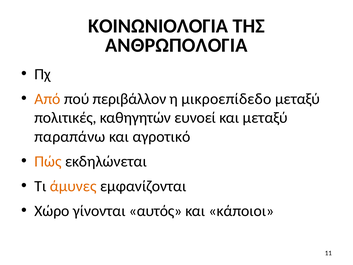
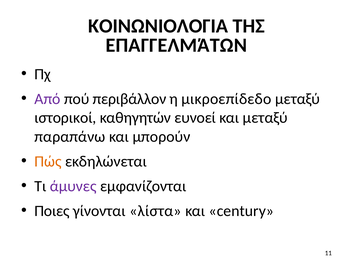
ΑΝΘΡΩΠΟΛΟΓΙΑ: ΑΝΘΡΩΠΟΛΟΓΙΑ -> ΕΠΑΓΓΕΛΜΆΤΩΝ (176, 45)
Από colour: orange -> purple (47, 99)
πολιτικές: πολιτικές -> ιστορικοί (65, 118)
αγροτικό: αγροτικό -> μπορούν (161, 136)
άμυνες colour: orange -> purple (73, 186)
Χώρο: Χώρο -> Ποιες (52, 211)
αυτός: αυτός -> λίστα (155, 211)
κάποιοι: κάποιοι -> century (241, 211)
